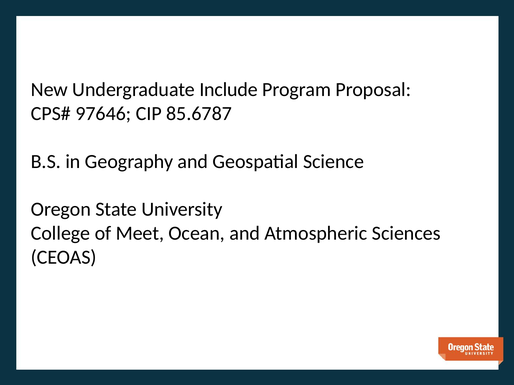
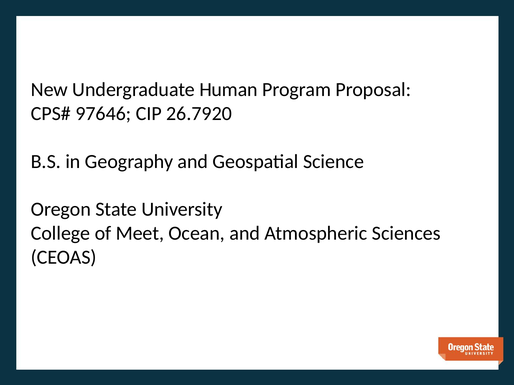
Include: Include -> Human (229, 90)
85.6787: 85.6787 -> 26.7920 (199, 114)
